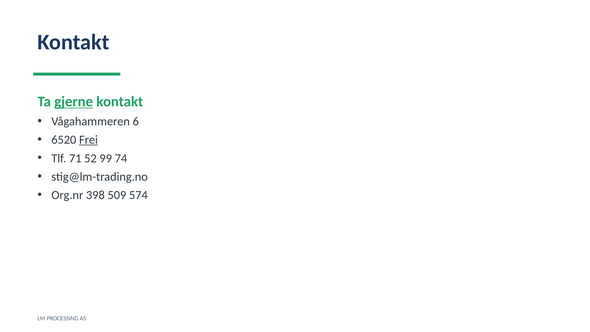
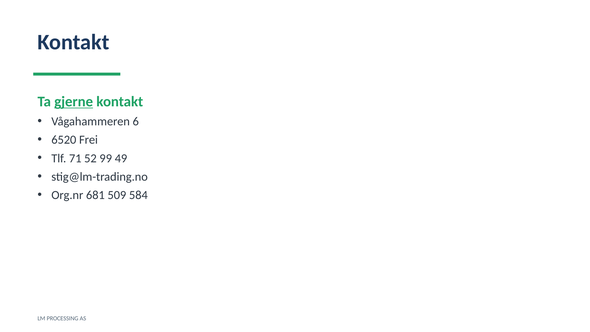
Frei underline: present -> none (88, 140)
74: 74 -> 49 (121, 158)
398: 398 -> 681 (95, 195)
574: 574 -> 584 (138, 195)
